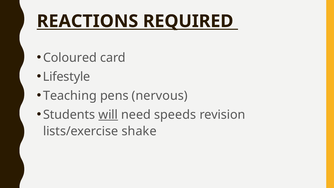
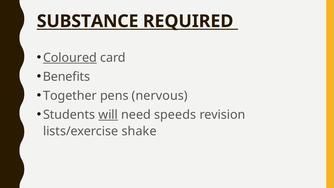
REACTIONS: REACTIONS -> SUBSTANCE (88, 21)
Coloured underline: none -> present (70, 58)
Lifestyle: Lifestyle -> Benefits (67, 77)
Teaching: Teaching -> Together (70, 96)
